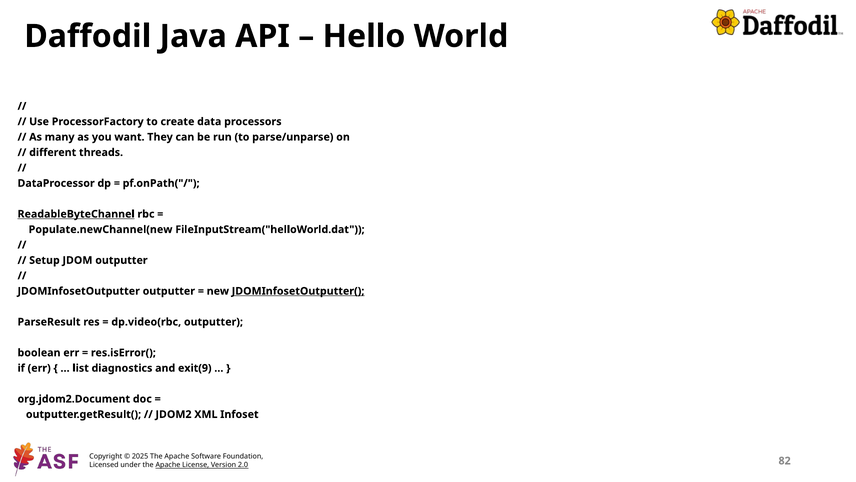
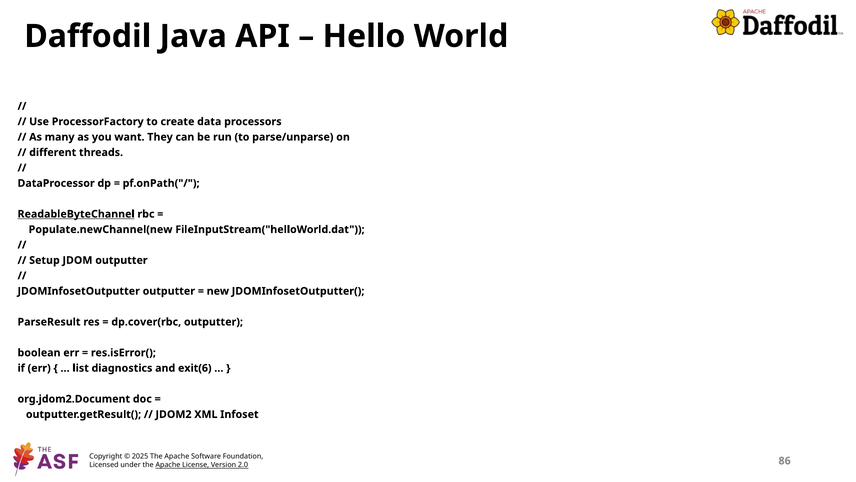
JDOMInfosetOutputter( underline: present -> none (298, 291)
dp.video(rbc: dp.video(rbc -> dp.cover(rbc (146, 322)
exit(9: exit(9 -> exit(6 (195, 368)
82: 82 -> 86 (785, 460)
